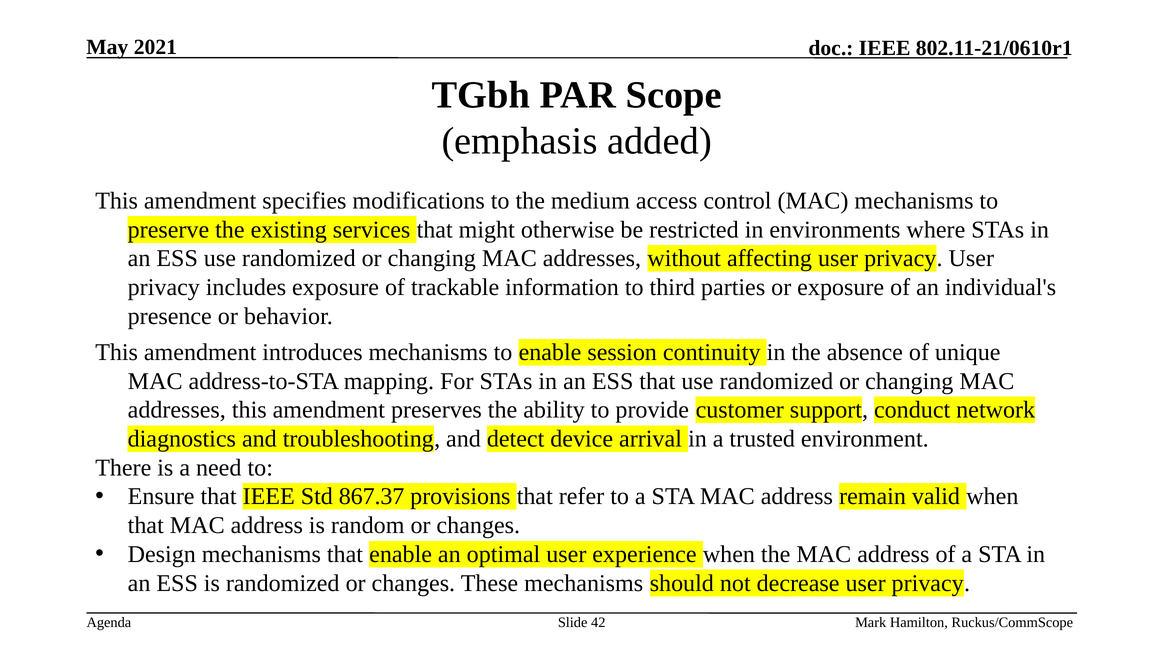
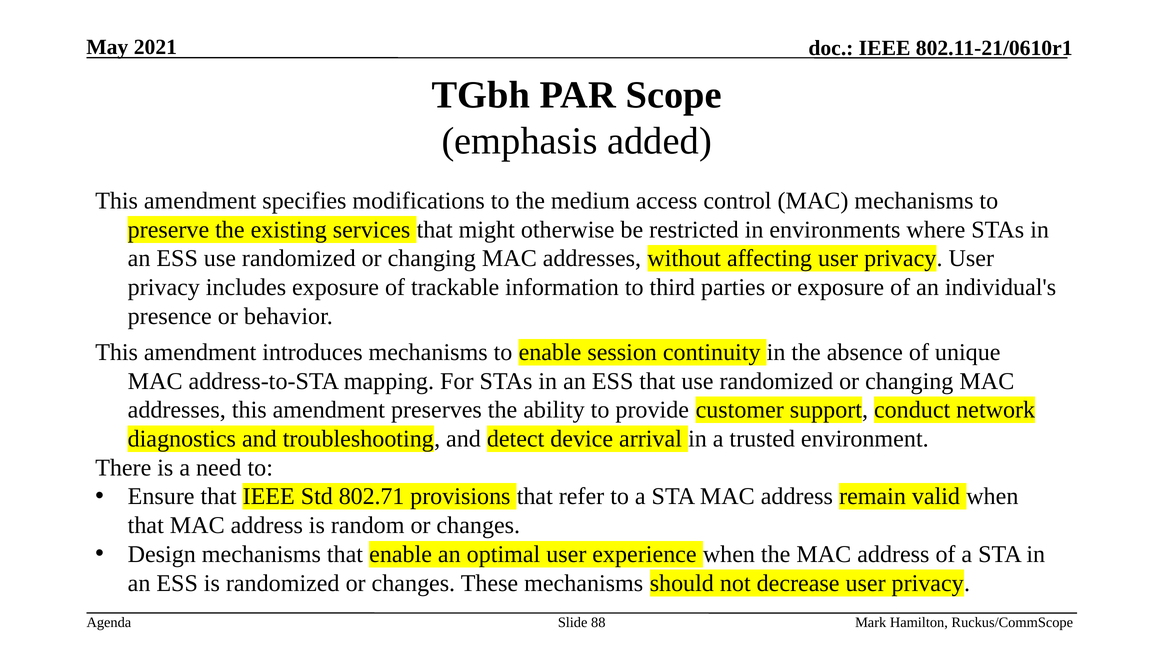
867.37: 867.37 -> 802.71 (372, 497)
42: 42 -> 88 (598, 623)
